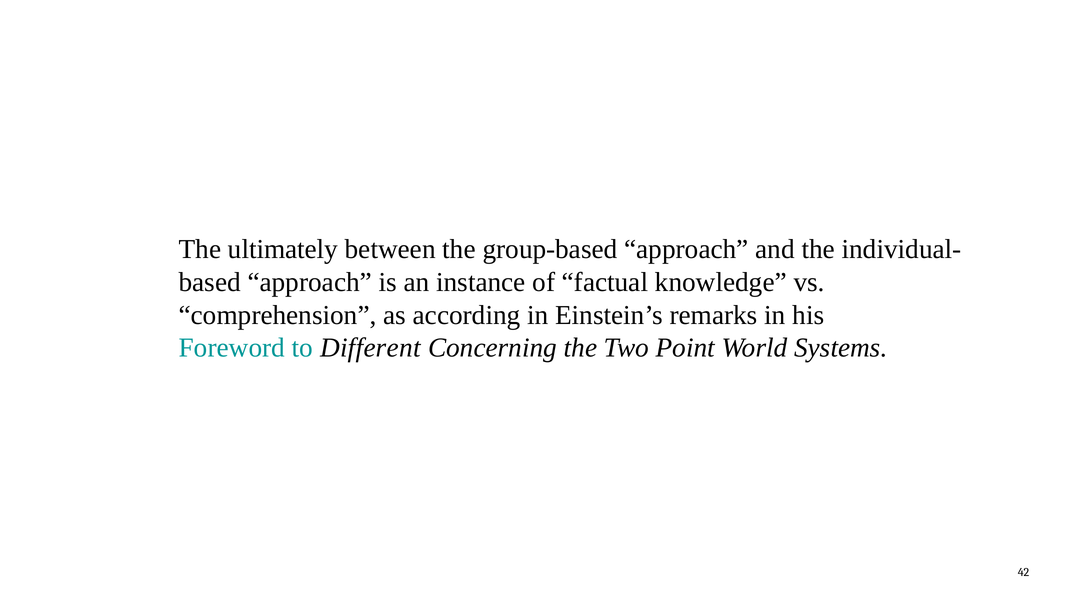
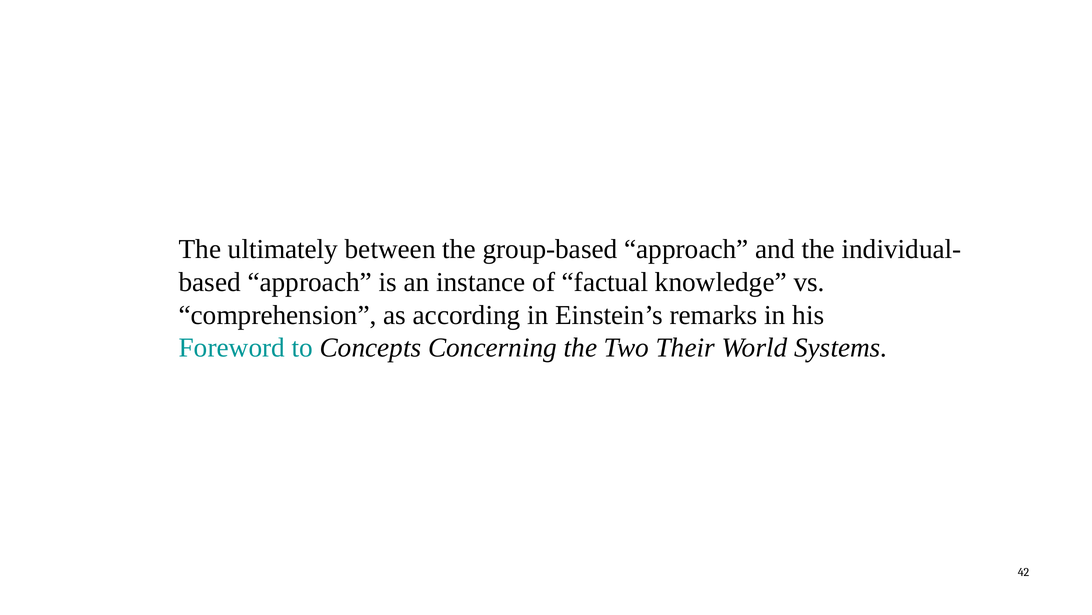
Different: Different -> Concepts (371, 347)
Point: Point -> Their (685, 347)
